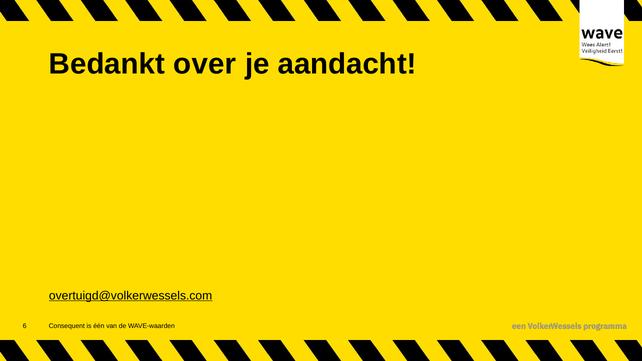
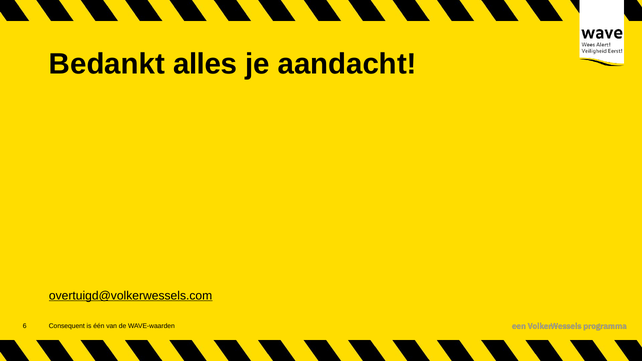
over: over -> alles (205, 64)
